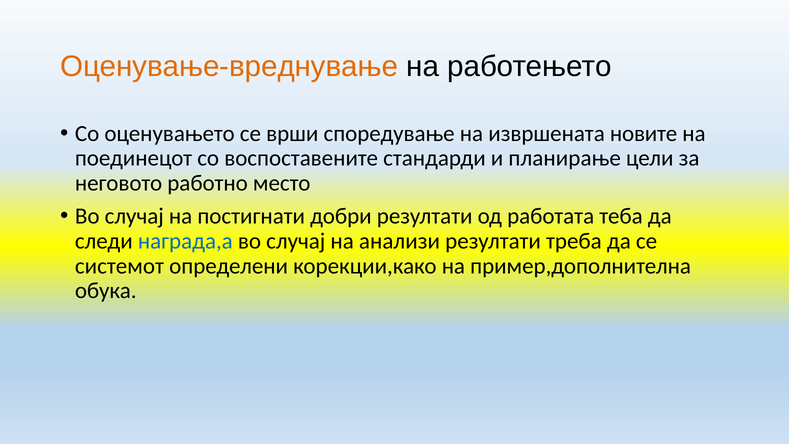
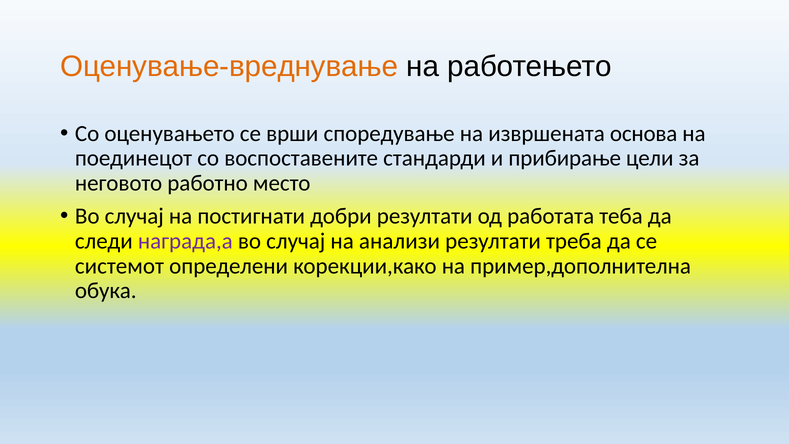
новите: новите -> основа (644, 133)
планирање: планирање -> прибирање (565, 158)
награда,а colour: blue -> purple (185, 241)
